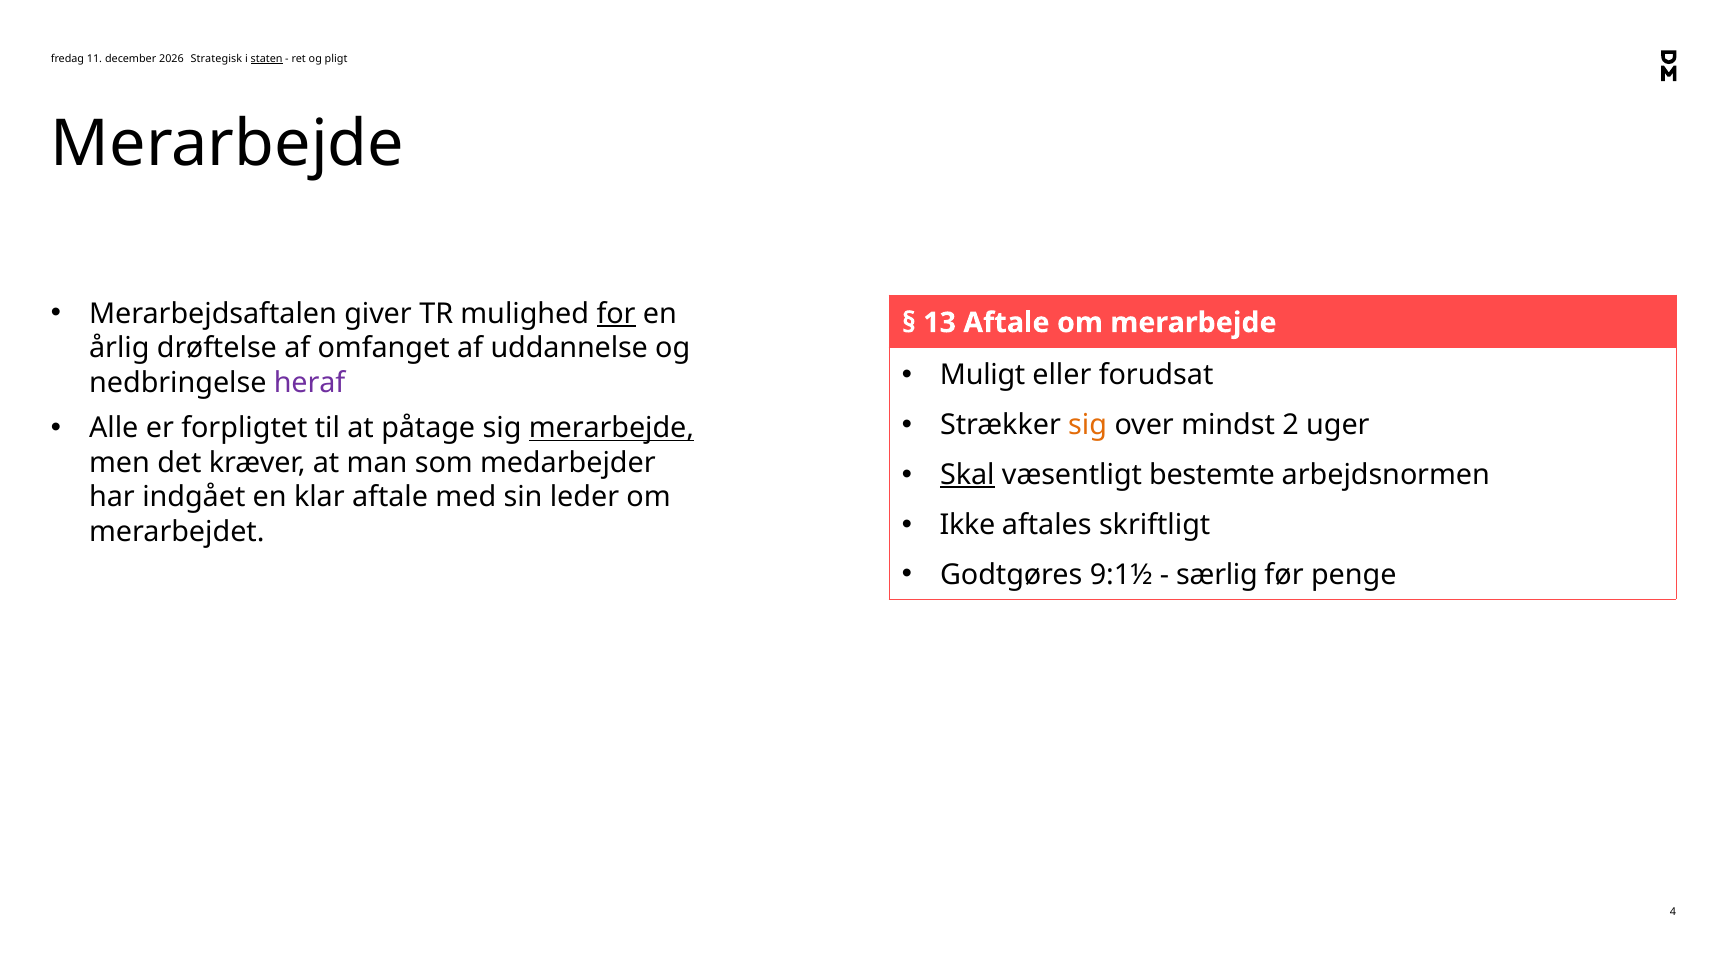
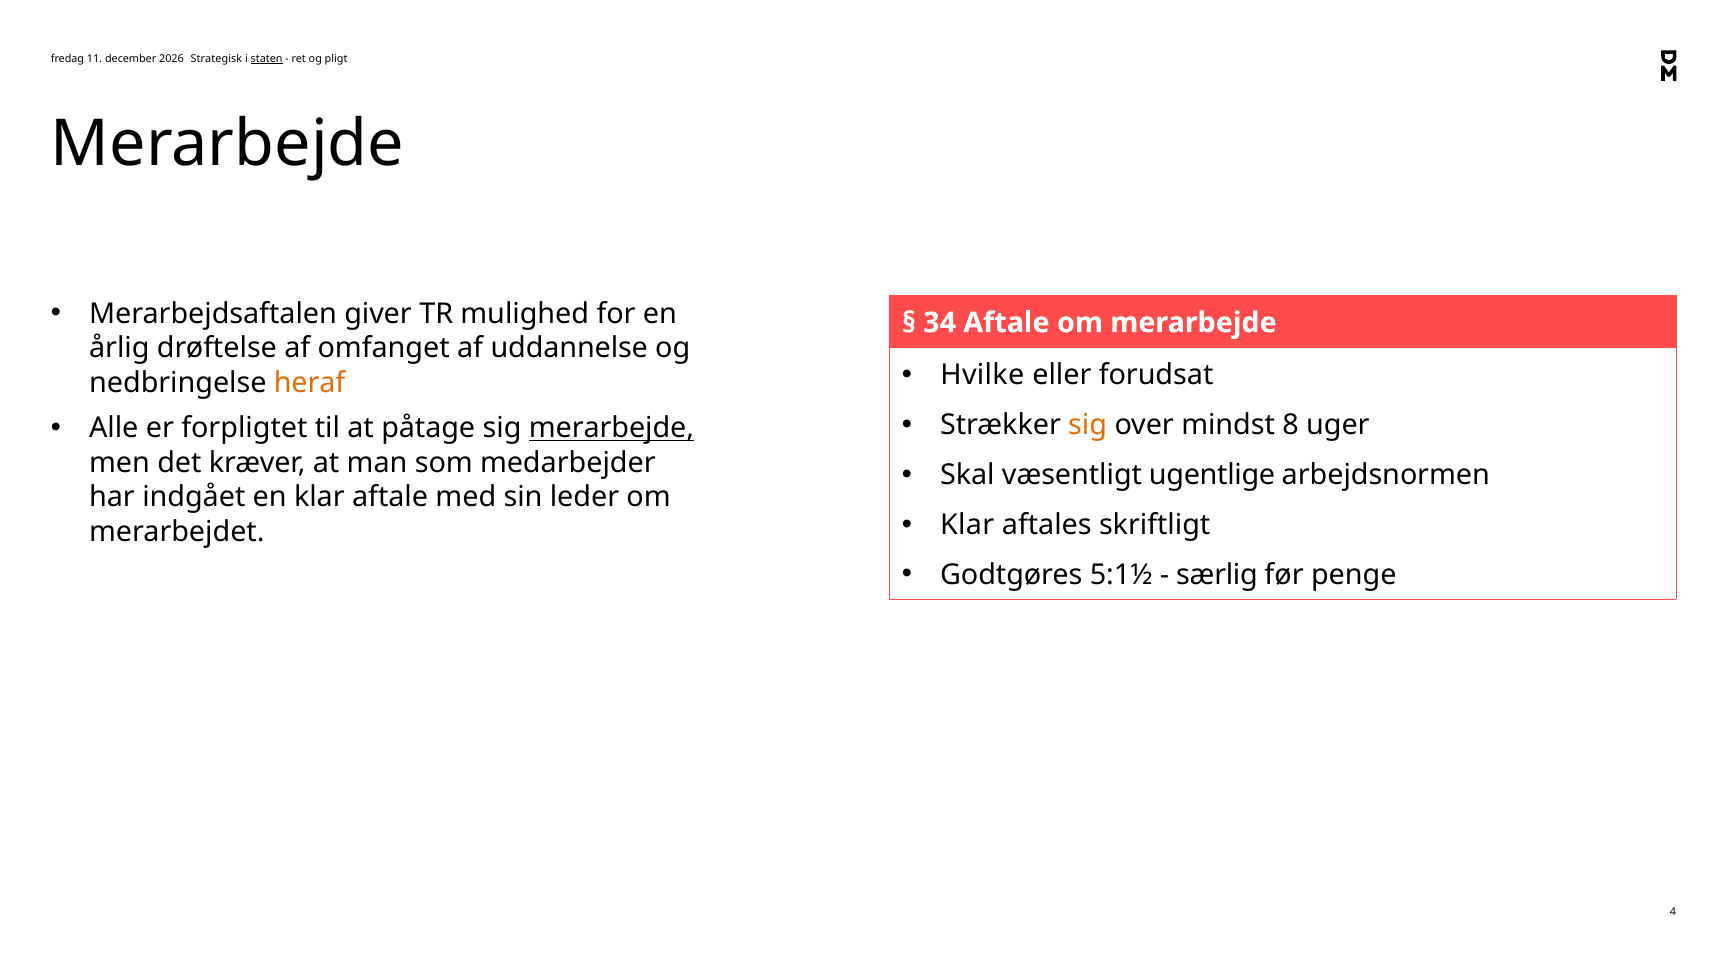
for underline: present -> none (616, 314)
13: 13 -> 34 (940, 323)
Muligt: Muligt -> Hvilke (982, 375)
heraf colour: purple -> orange (310, 383)
2: 2 -> 8 (1291, 425)
Skal underline: present -> none (967, 475)
bestemte: bestemte -> ugentlige (1212, 475)
Ikke: Ikke -> Klar (967, 525)
9:1½: 9:1½ -> 5:1½ (1121, 575)
